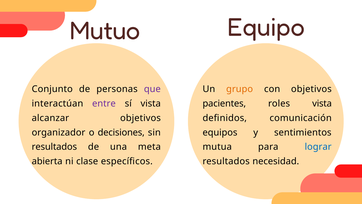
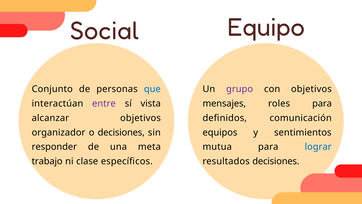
Mutuo: Mutuo -> Social (104, 31)
que colour: purple -> blue (152, 89)
grupo colour: orange -> purple (240, 89)
pacientes: pacientes -> mensajes (224, 103)
roles vista: vista -> para (322, 103)
resultados: resultados -> responder (54, 147)
abierta: abierta -> trabajo (47, 161)
resultados necesidad: necesidad -> decisiones (276, 161)
